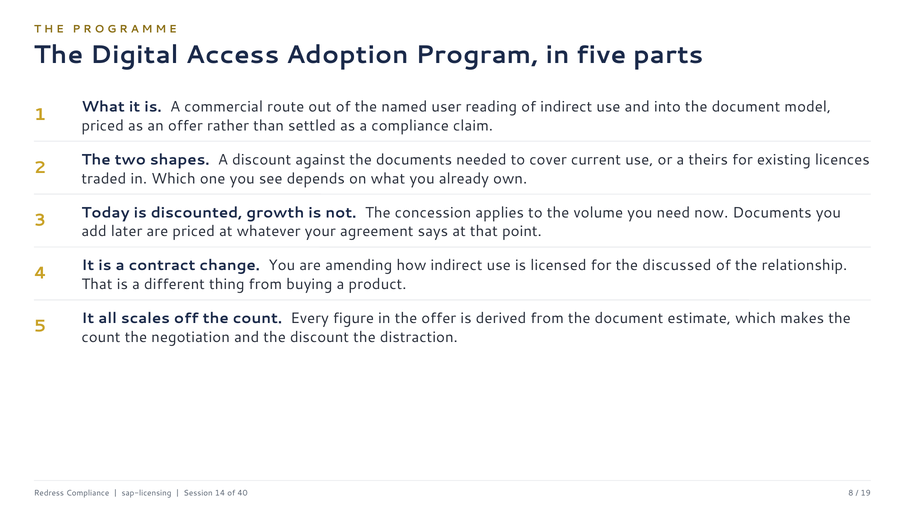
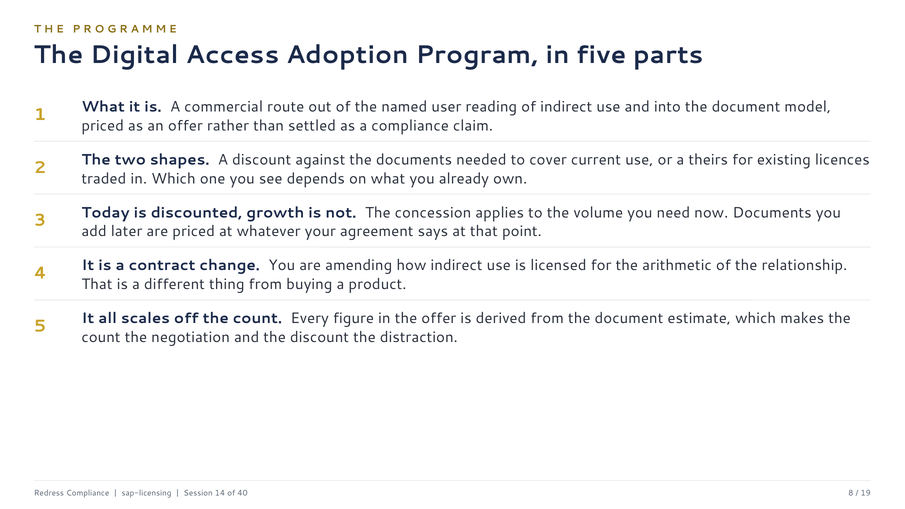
discussed: discussed -> arithmetic (677, 266)
